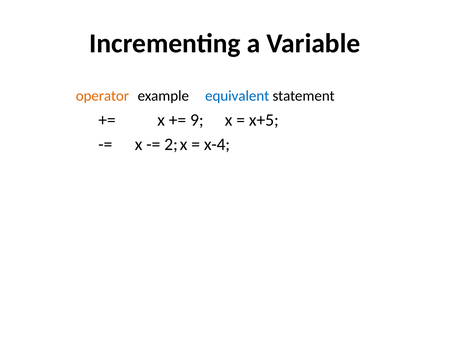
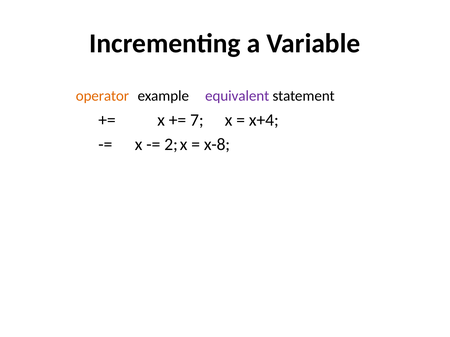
equivalent colour: blue -> purple (237, 96)
9: 9 -> 7 (197, 120)
x+5: x+5 -> x+4 (264, 120)
x-4: x-4 -> x-8 (217, 145)
